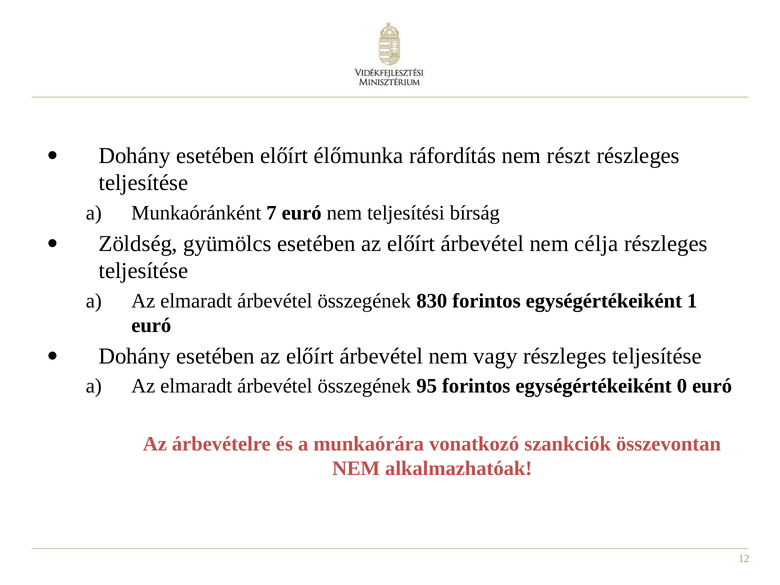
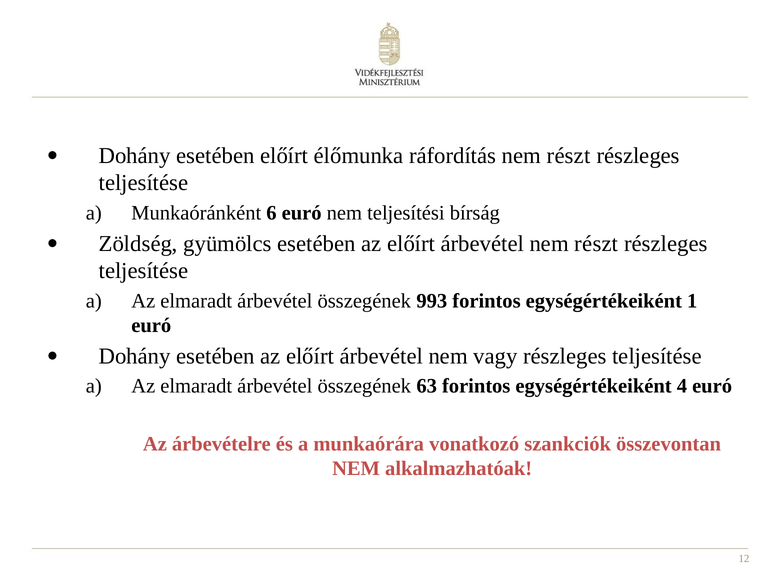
7: 7 -> 6 (272, 213)
árbevétel nem célja: célja -> részt (596, 244)
830: 830 -> 993 (432, 301)
95: 95 -> 63 (427, 386)
0: 0 -> 4 (682, 386)
